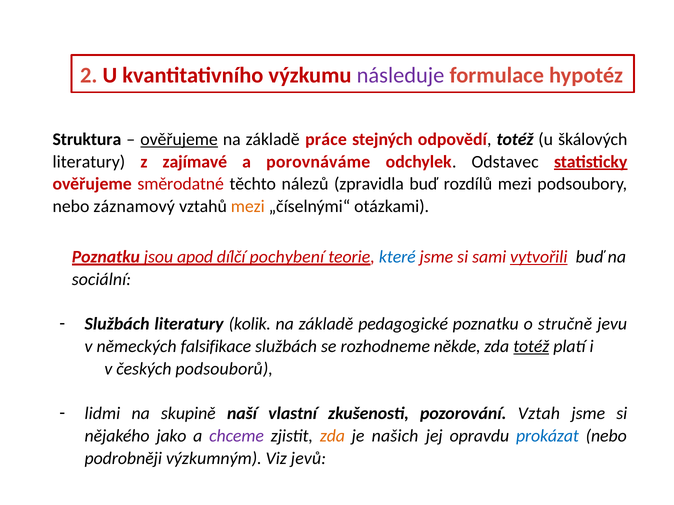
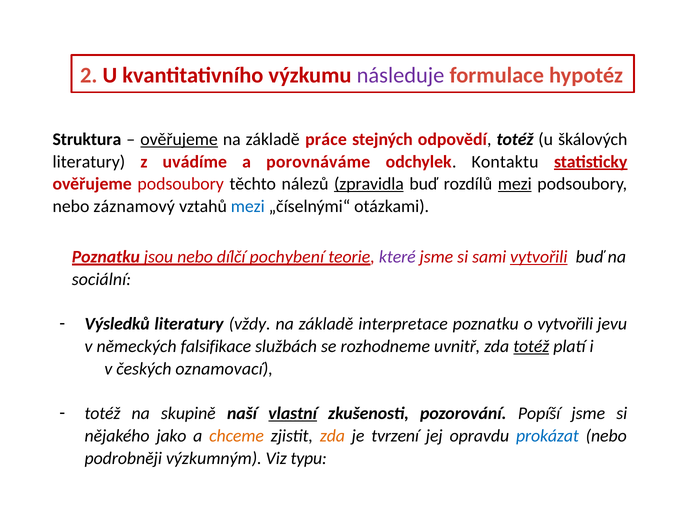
zajímavé: zajímavé -> uvádíme (195, 162)
Odstavec: Odstavec -> Kontaktu (505, 162)
ověřujeme směrodatné: směrodatné -> podsoubory (181, 184)
zpravidla underline: none -> present (369, 184)
mezi underline: none -> present (515, 184)
mezi colour: orange -> blue (248, 207)
jsou apod: apod -> nebo (195, 257)
které colour: blue -> purple (397, 257)
Službách: Službách -> Výsledků (117, 324)
kolik: kolik -> vždy (250, 324)
pedagogické: pedagogické -> interpretace (403, 324)
o stručně: stručně -> vytvořili (565, 324)
někde: někde -> uvnitř (457, 347)
podsouborů: podsouborů -> oznamovací (224, 369)
lidmi: lidmi -> totéž (102, 414)
vlastní underline: none -> present (293, 414)
Vztah: Vztah -> Popíší (539, 414)
chceme colour: purple -> orange (237, 436)
našich: našich -> tvrzení (395, 436)
jevů: jevů -> typu (309, 459)
